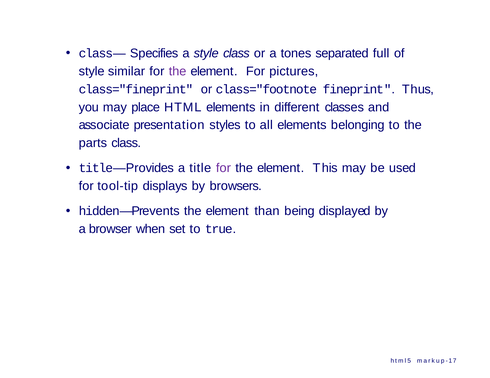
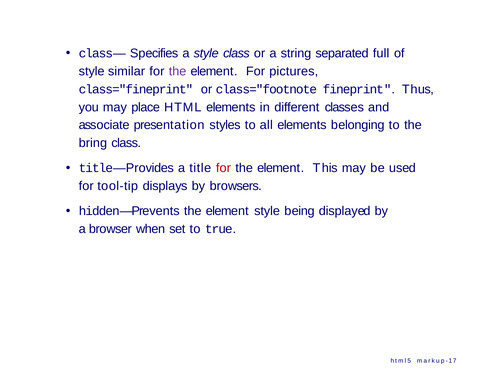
tones: tones -> string (296, 54)
parts: parts -> bring (93, 143)
for colour: purple -> red (223, 168)
element than: than -> style (267, 212)
